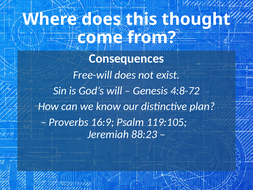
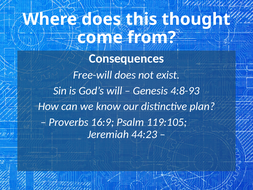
4:8-72: 4:8-72 -> 4:8-93 (185, 91)
88:23: 88:23 -> 44:23 (144, 134)
